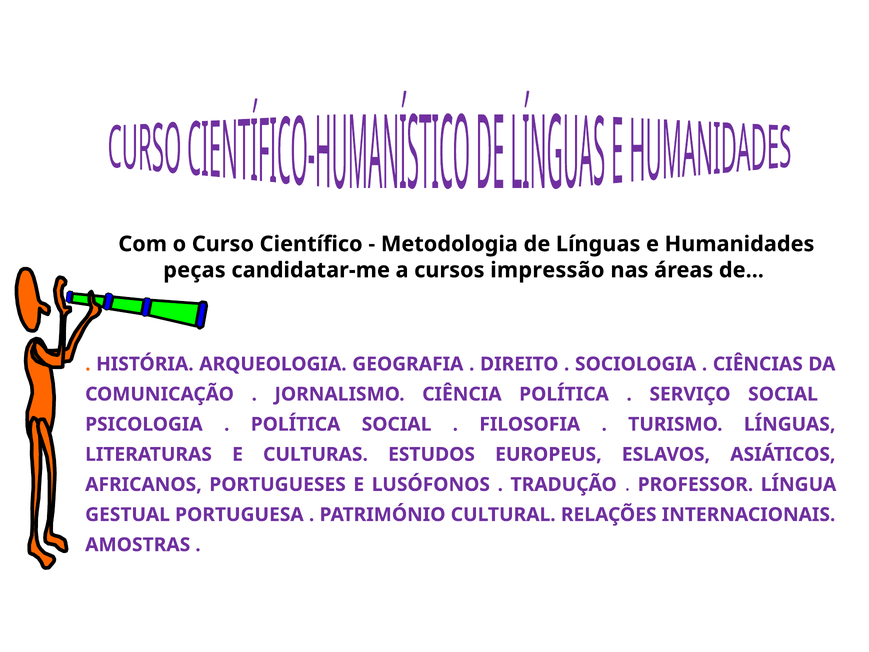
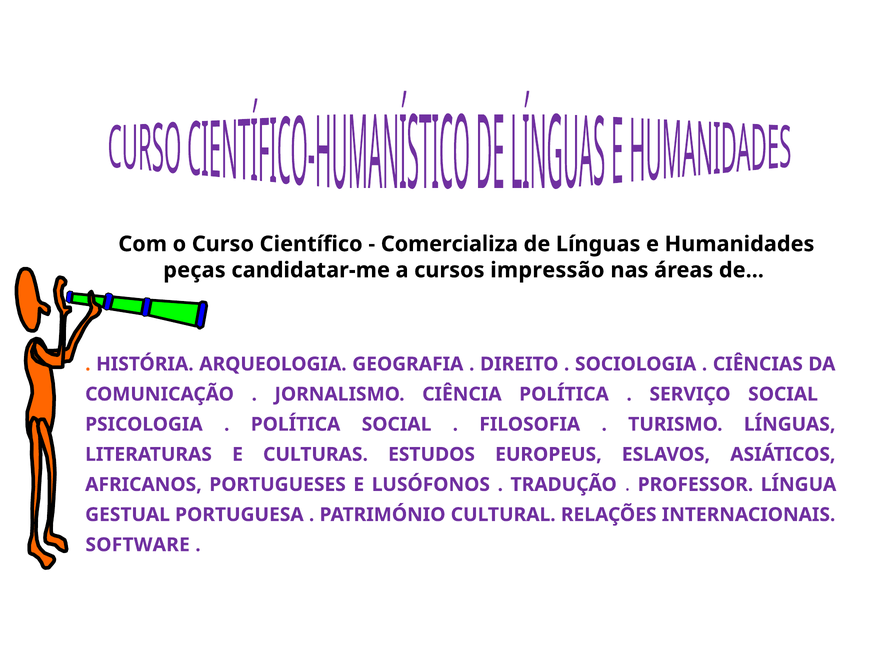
Metodologia: Metodologia -> Comercializa (449, 244)
AMOSTRAS: AMOSTRAS -> SOFTWARE (138, 545)
